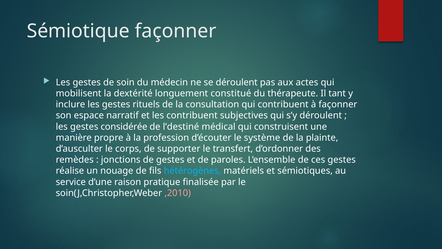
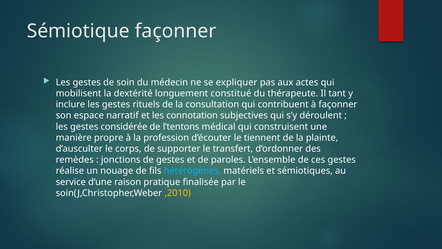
se déroulent: déroulent -> expliquer (237, 82)
les contribuent: contribuent -> connotation (192, 115)
l’destiné: l’destiné -> l’tentons (181, 126)
système: système -> tiennent (262, 138)
,2010 colour: pink -> yellow (178, 193)
